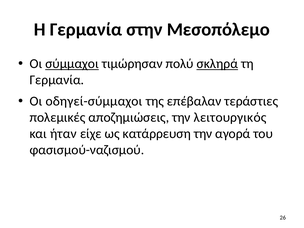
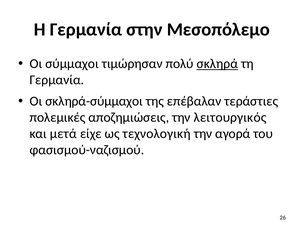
σύμμαχοι underline: present -> none (72, 64)
οδηγεί-σύμμαχοι: οδηγεί-σύμμαχοι -> σκληρά-σύμμαχοι (94, 101)
ήταν: ήταν -> μετά (63, 134)
κατάρρευση: κατάρρευση -> τεχνολογική (157, 134)
